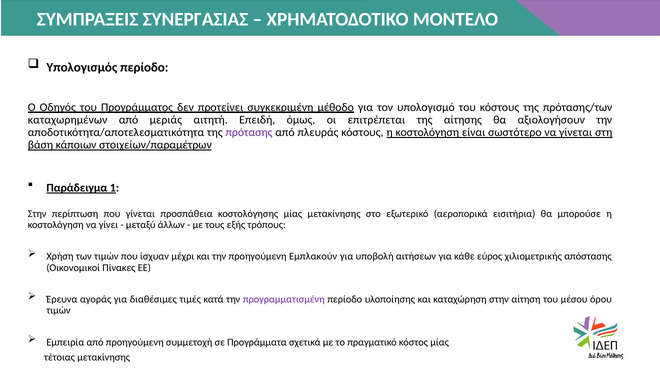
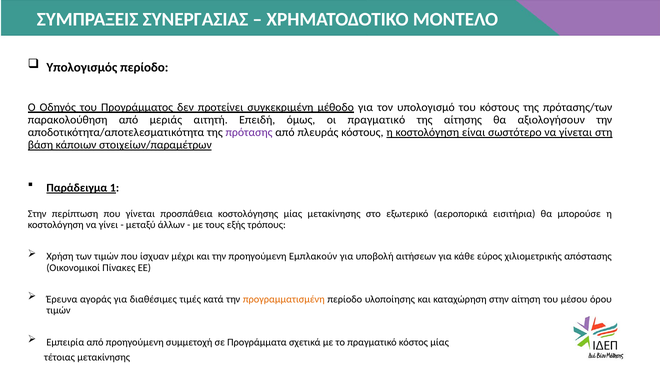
καταχωρημένων: καταχωρημένων -> παρακολούθηση (68, 120)
οι επιτρέπεται: επιτρέπεται -> πραγματικό (376, 120)
προγραμματισμένη colour: purple -> orange (284, 300)
